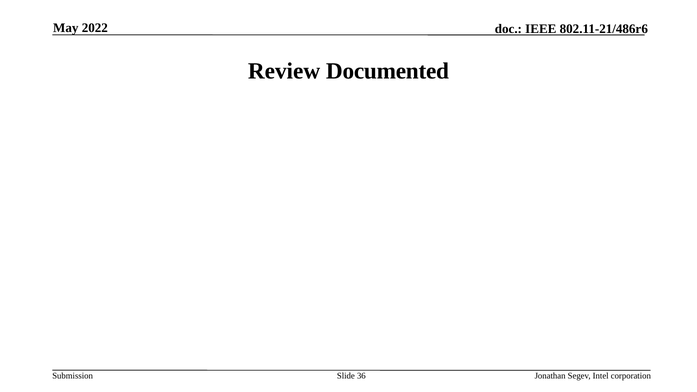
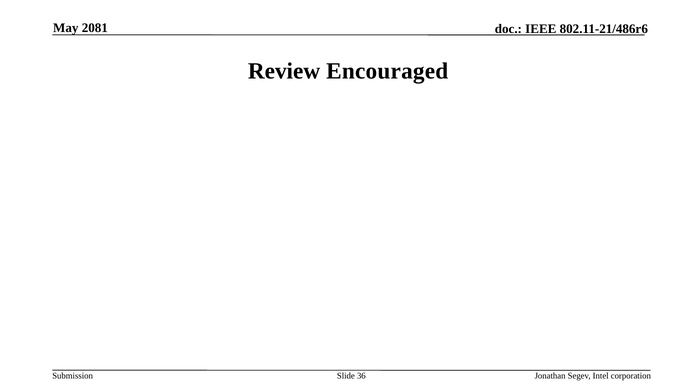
2022: 2022 -> 2081 (95, 28)
Documented: Documented -> Encouraged (387, 71)
